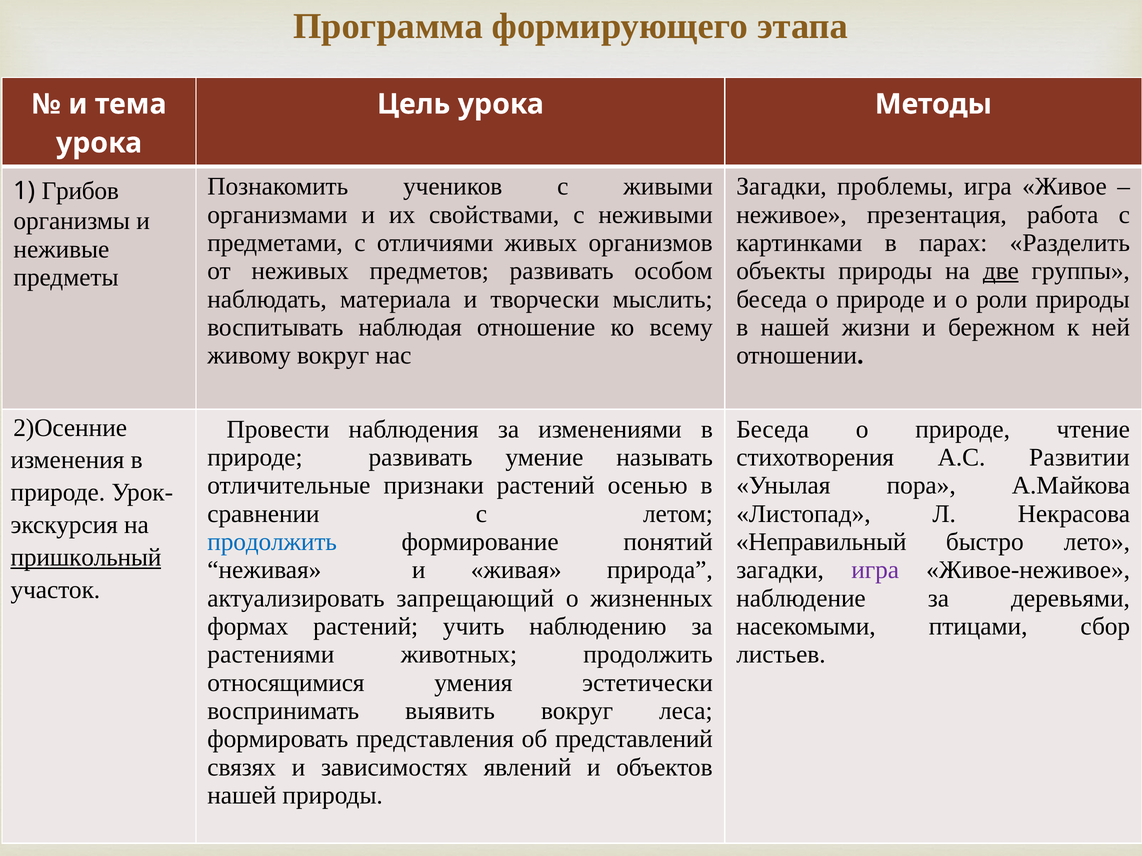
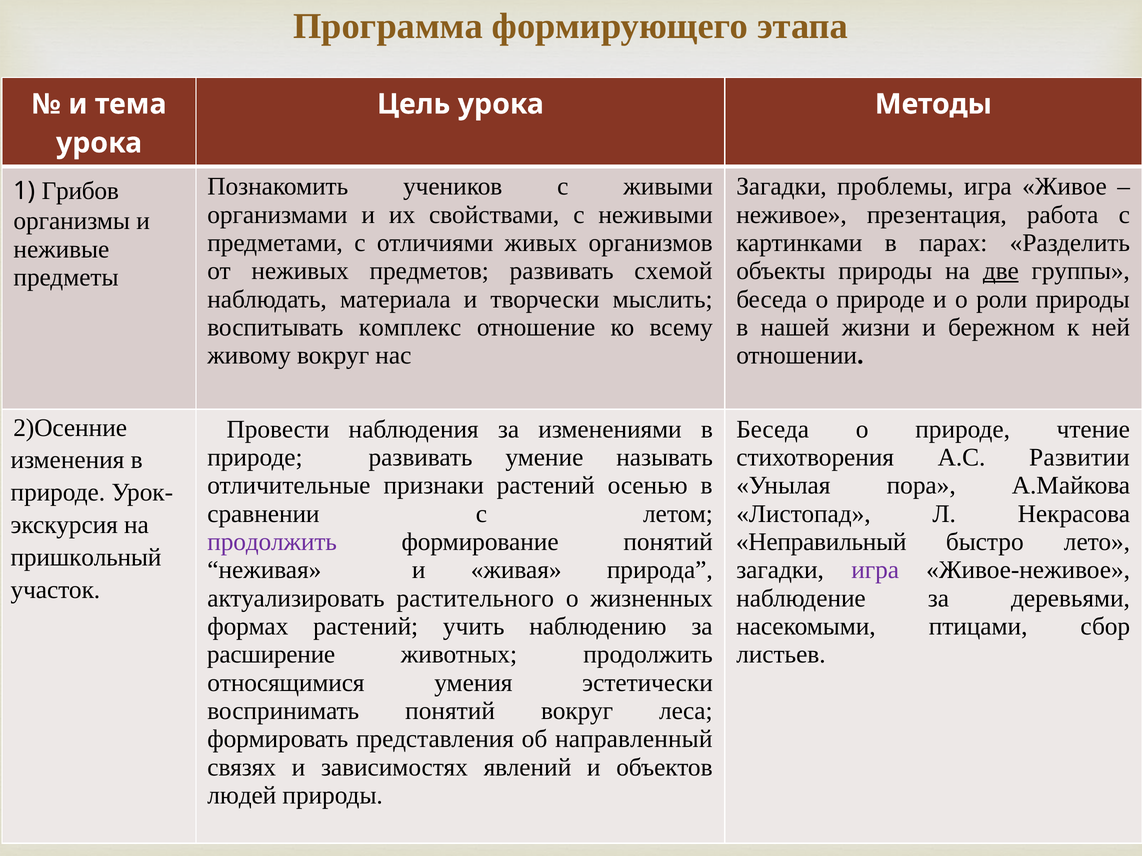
особом: особом -> схемой (673, 271)
наблюдая: наблюдая -> комплекс (410, 328)
продолжить colour: blue -> purple (272, 542)
пришкольный underline: present -> none (86, 558)
запрещающий: запрещающий -> растительного (475, 599)
растениями: растениями -> расширение (271, 655)
воспринимать выявить: выявить -> понятий (450, 711)
представлений: представлений -> направленный (634, 740)
нашей: нашей -> людей (242, 796)
